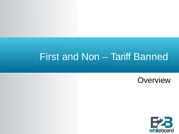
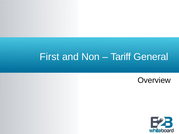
Banned: Banned -> General (151, 57)
